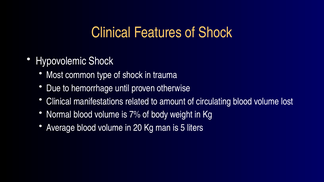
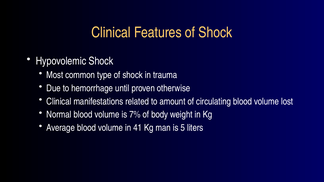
20: 20 -> 41 (138, 128)
